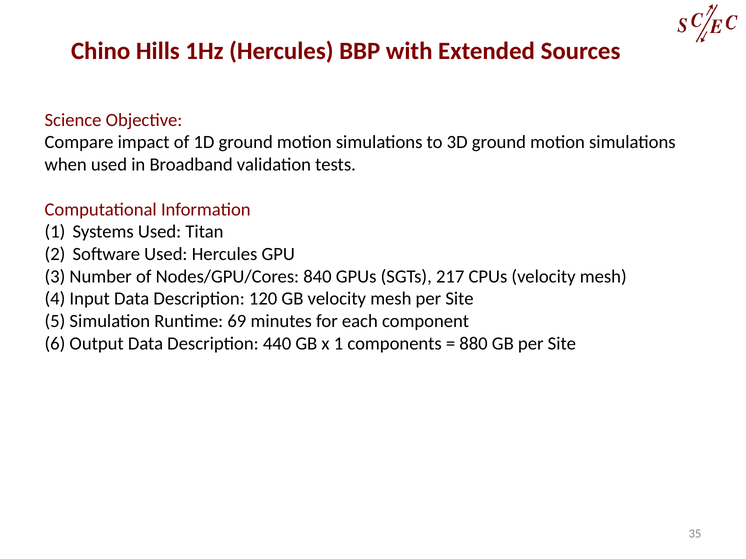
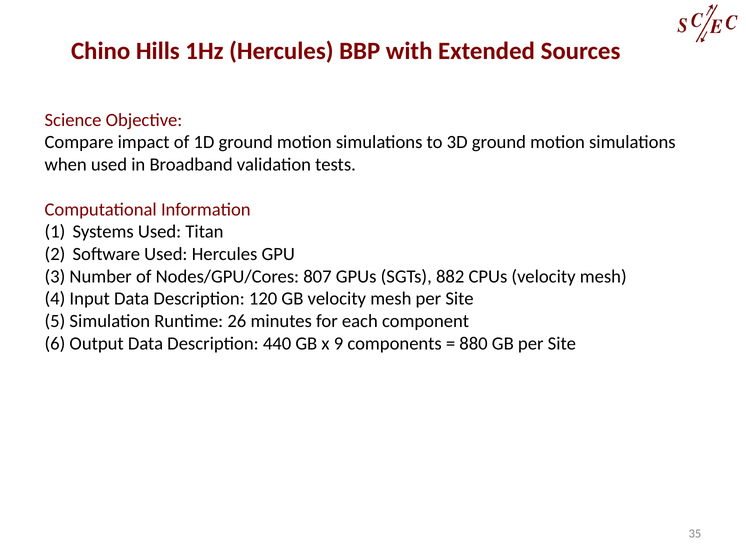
840: 840 -> 807 (317, 277)
217: 217 -> 882 (450, 277)
69: 69 -> 26 (237, 321)
x 1: 1 -> 9 (338, 344)
